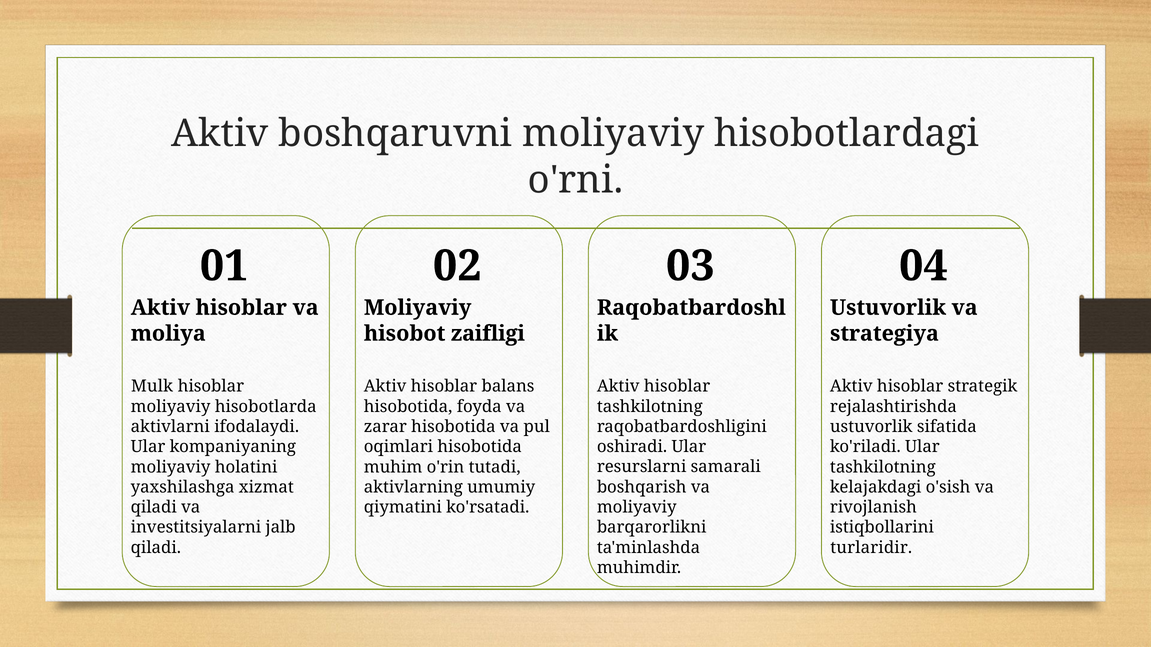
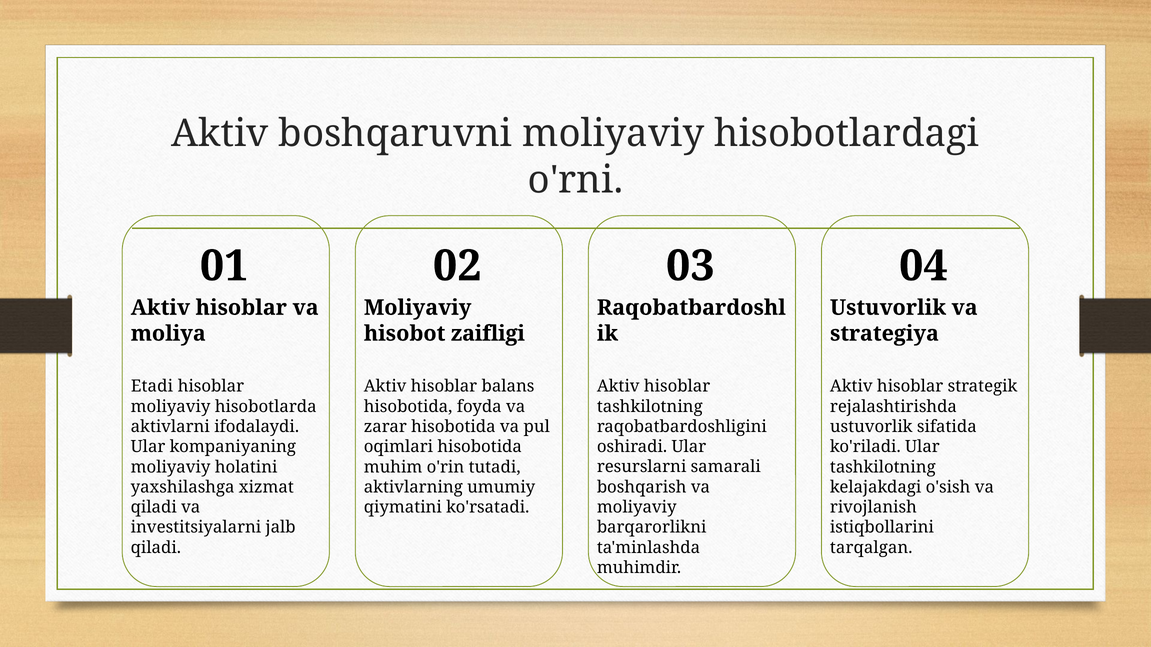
Mulk: Mulk -> Etadi (152, 387)
turlaridir: turlaridir -> tarqalgan (871, 548)
